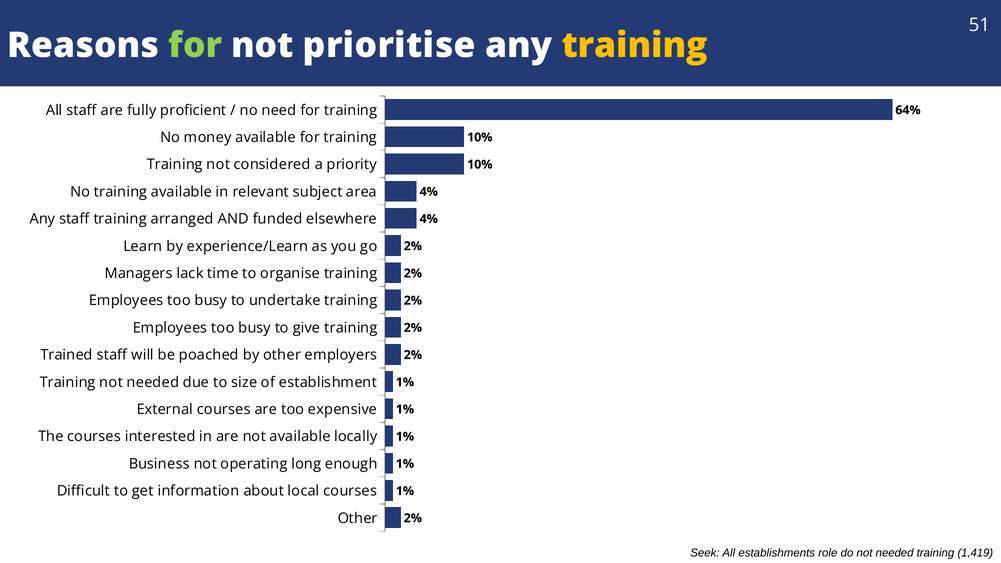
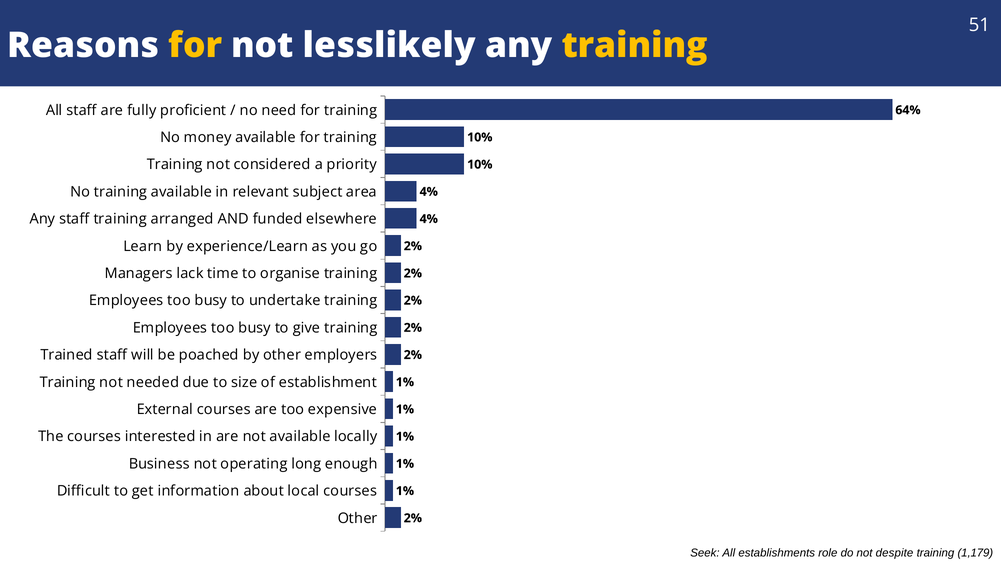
for colour: light green -> yellow (195, 46)
prioritise: prioritise -> lesslikely (389, 46)
do not needed: needed -> despite (895, 553)
1,419: 1,419 -> 1,179 (975, 553)
